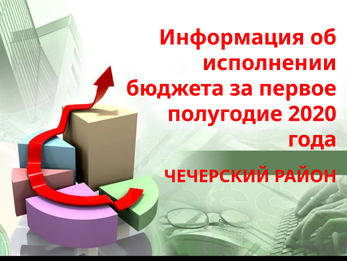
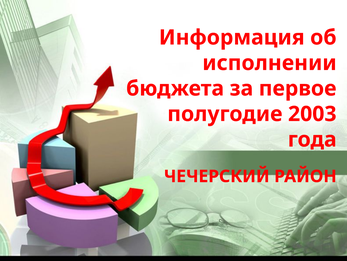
2020: 2020 -> 2003 (312, 114)
